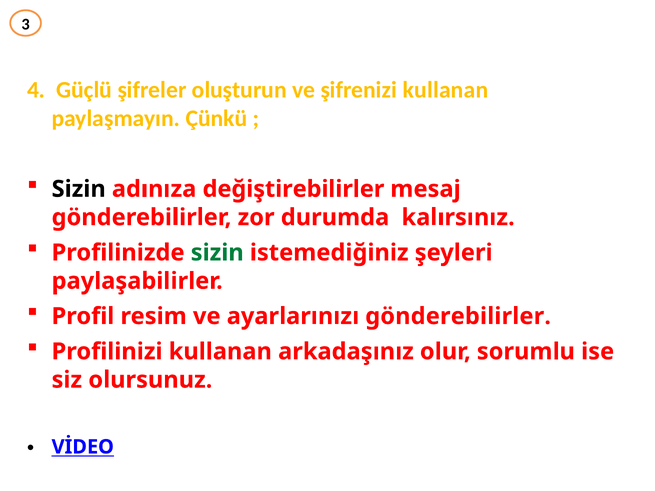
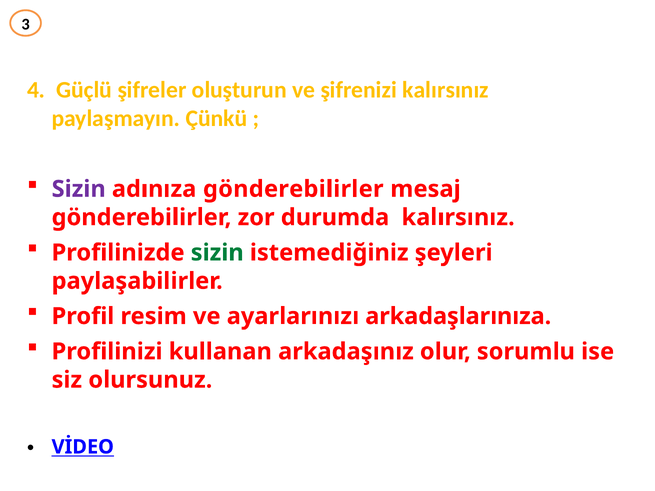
şifrenizi kullanan: kullanan -> kalırsınız (446, 90)
Sizin colour: black -> purple (79, 189)
adınıza değiştirebilirler: değiştirebilirler -> gönderebilirler (293, 189)
ayarlarınızı gönderebilirler: gönderebilirler -> arkadaşlarınıza (458, 316)
